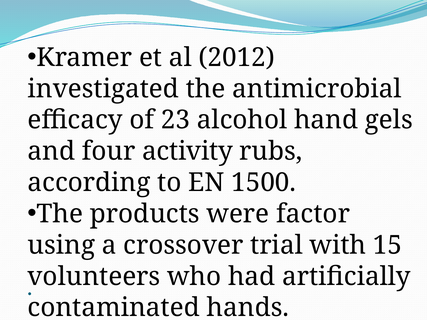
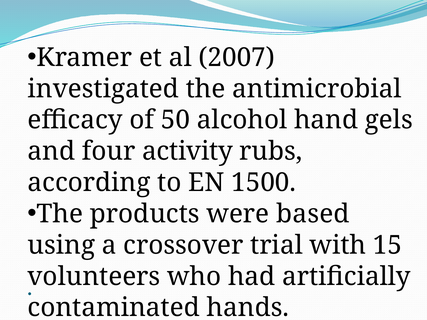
2012: 2012 -> 2007 (237, 58)
23: 23 -> 50 (176, 120)
factor: factor -> based (313, 214)
